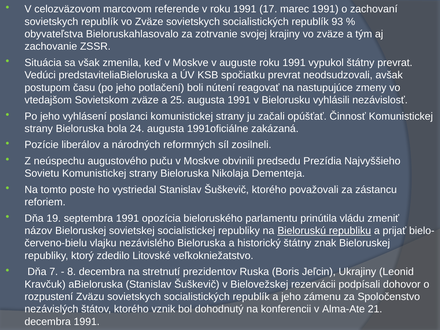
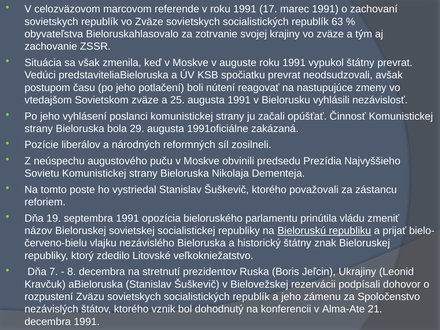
93: 93 -> 63 (337, 22)
24: 24 -> 29 (137, 129)
